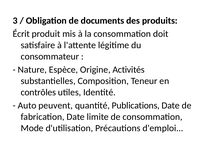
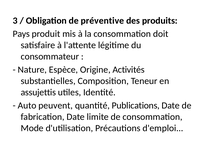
documents: documents -> préventive (102, 21)
Écrit: Écrit -> Pays (21, 34)
contrôles: contrôles -> assujettis (38, 93)
